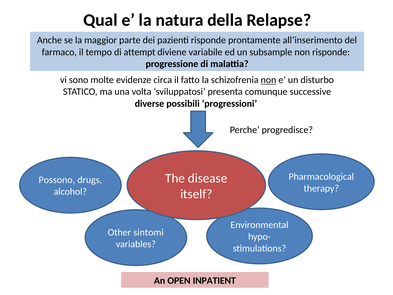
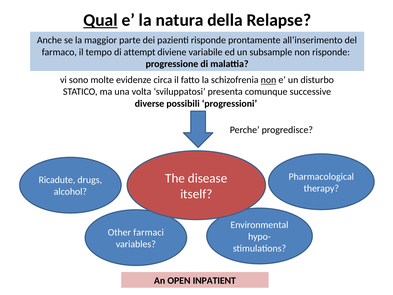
Qual underline: none -> present (100, 20)
Possono: Possono -> Ricadute (57, 180)
sintomi: sintomi -> farmaci (149, 232)
